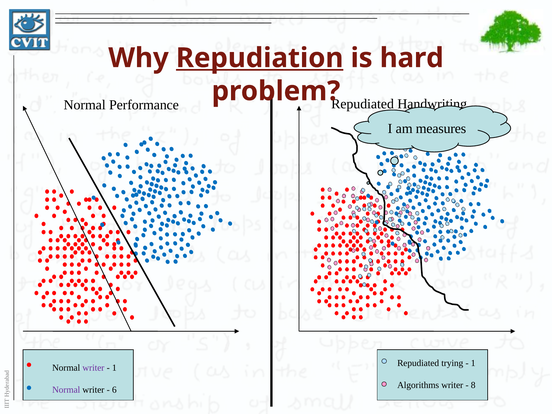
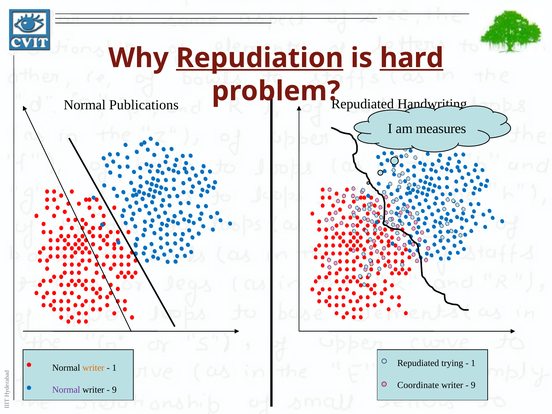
hard underline: none -> present (412, 58)
Performance: Performance -> Publications (144, 105)
writer colour: purple -> orange (93, 368)
Algorithms: Algorithms -> Coordinate (418, 385)
8: 8 -> 9 (473, 385)
6: 6 -> 9 (114, 390)
